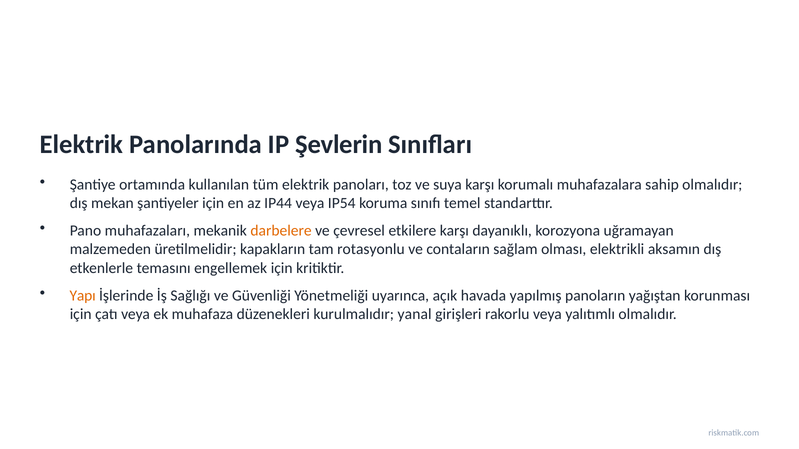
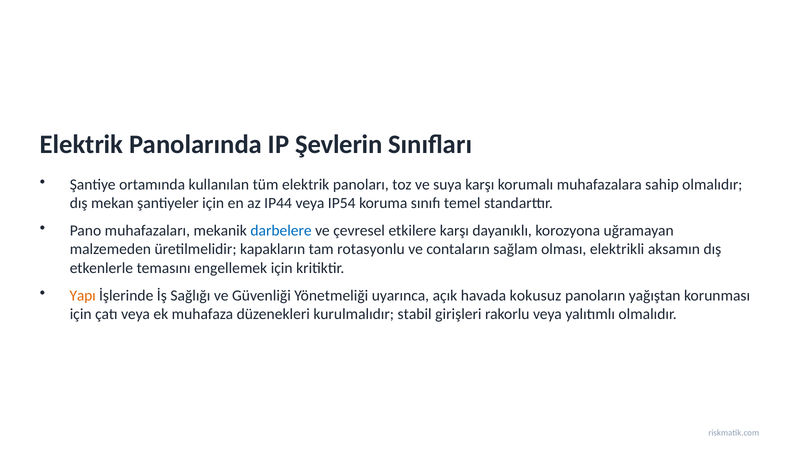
darbelere colour: orange -> blue (281, 231)
yapılmış: yapılmış -> kokusuz (536, 296)
yanal: yanal -> stabil (415, 314)
